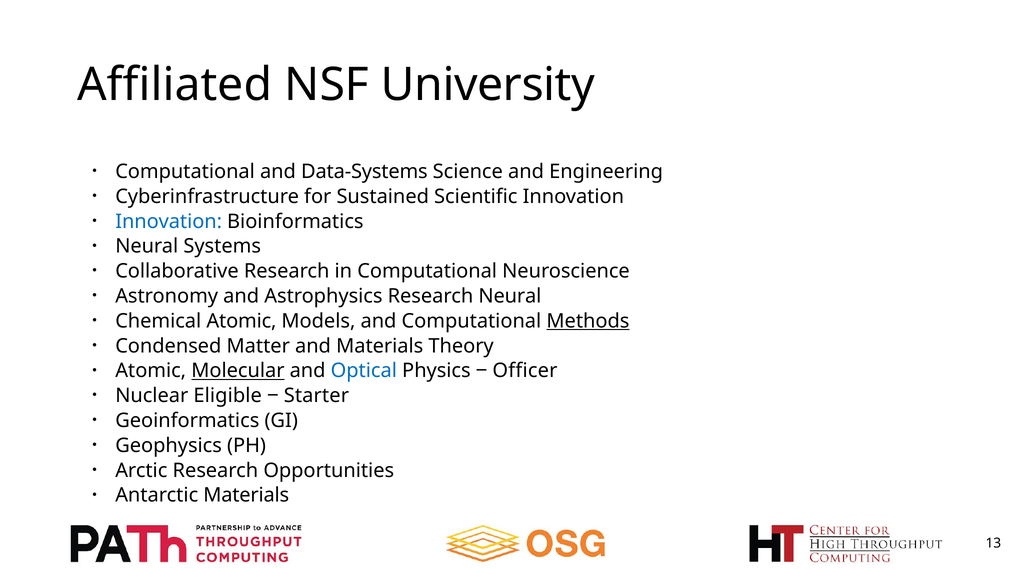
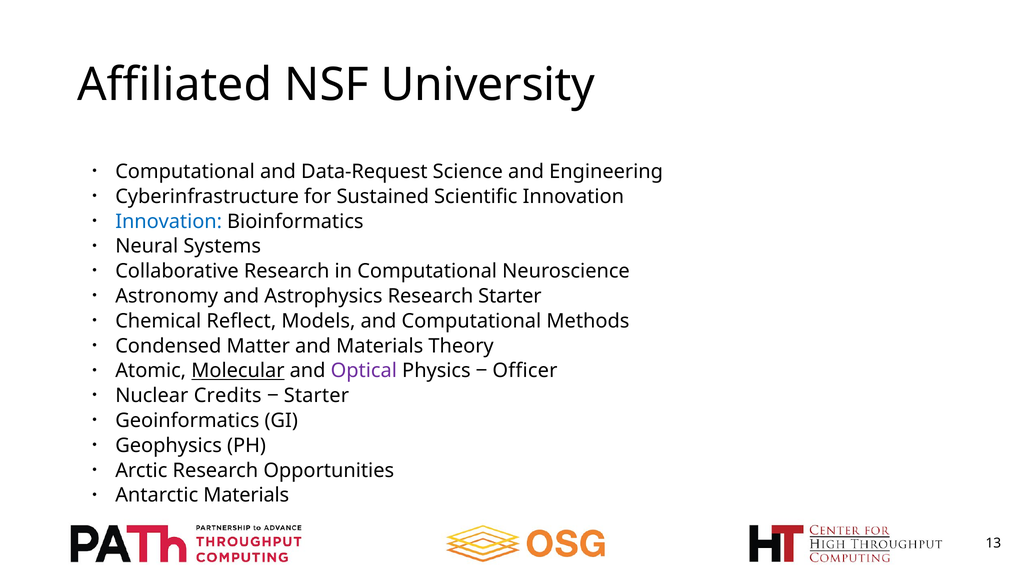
Data-Systems: Data-Systems -> Data-Request (364, 172)
Research Neural: Neural -> Starter (510, 296)
Chemical Atomic: Atomic -> Reflect (241, 321)
Methods underline: present -> none (588, 321)
Optical colour: blue -> purple (364, 371)
Eligible: Eligible -> Credits (228, 396)
